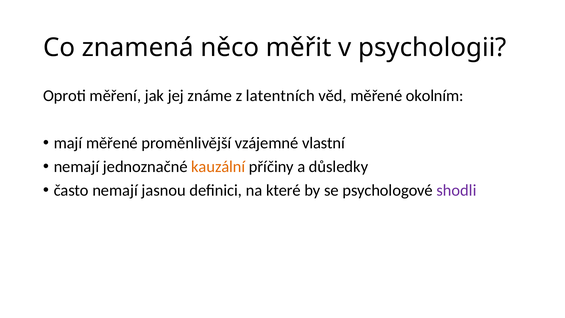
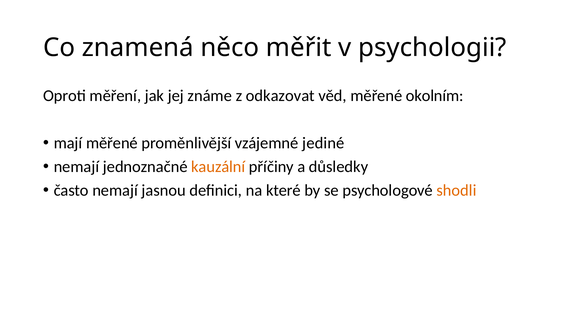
latentních: latentních -> odkazovat (280, 96)
vlastní: vlastní -> jediné (323, 143)
shodli colour: purple -> orange (456, 190)
